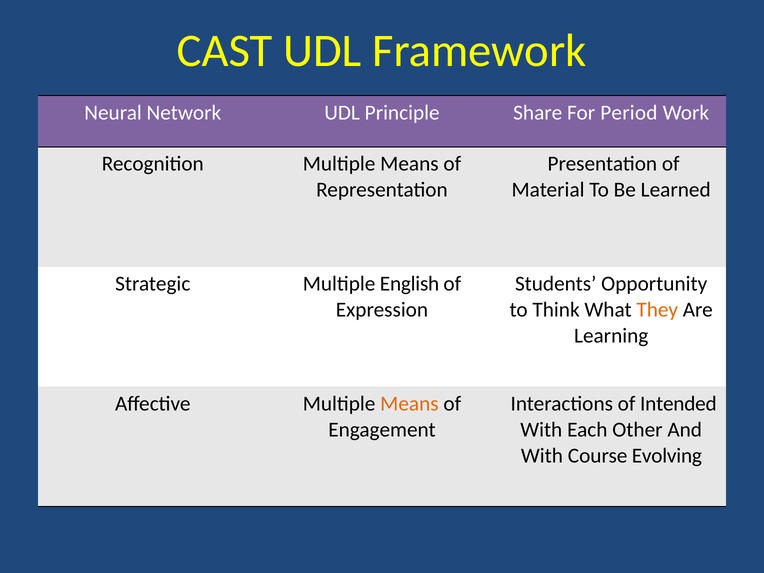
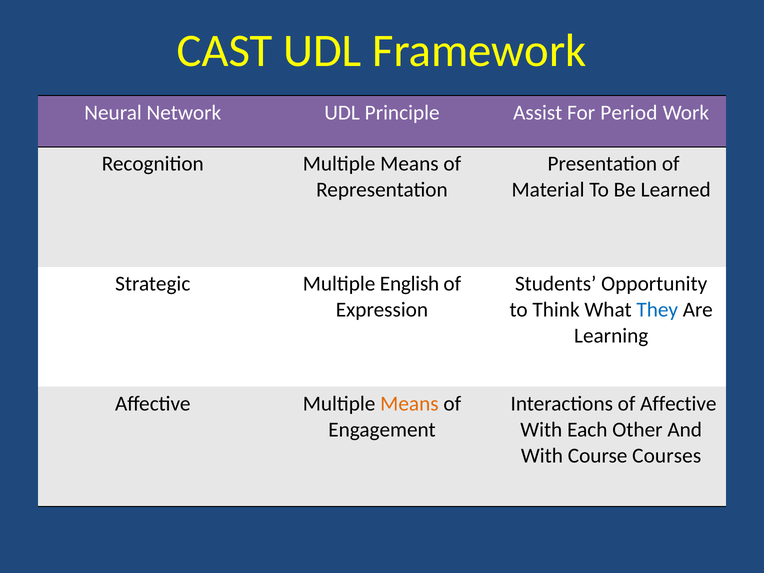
Share: Share -> Assist (538, 113)
They colour: orange -> blue (657, 310)
of Intended: Intended -> Affective (678, 404)
Evolving: Evolving -> Courses (667, 456)
